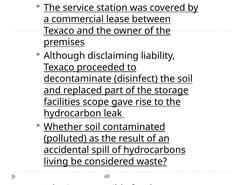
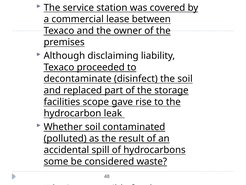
living: living -> some (56, 161)
